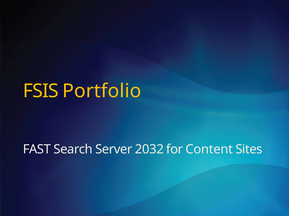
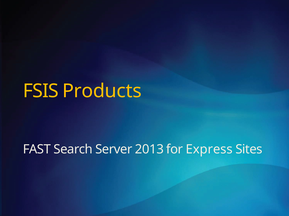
Portfolio: Portfolio -> Products (102, 91)
2032: 2032 -> 2013 (149, 150)
Content: Content -> Express (209, 150)
